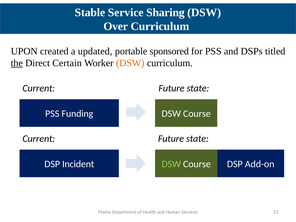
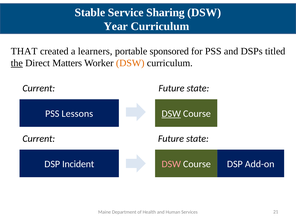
Over: Over -> Year (116, 26)
UPON: UPON -> THAT (24, 51)
updated: updated -> learners (95, 51)
Certain: Certain -> Matters (67, 63)
Funding: Funding -> Lessons (77, 114)
DSW underline: none -> present (171, 114)
DSW colour: light green -> pink (171, 164)
